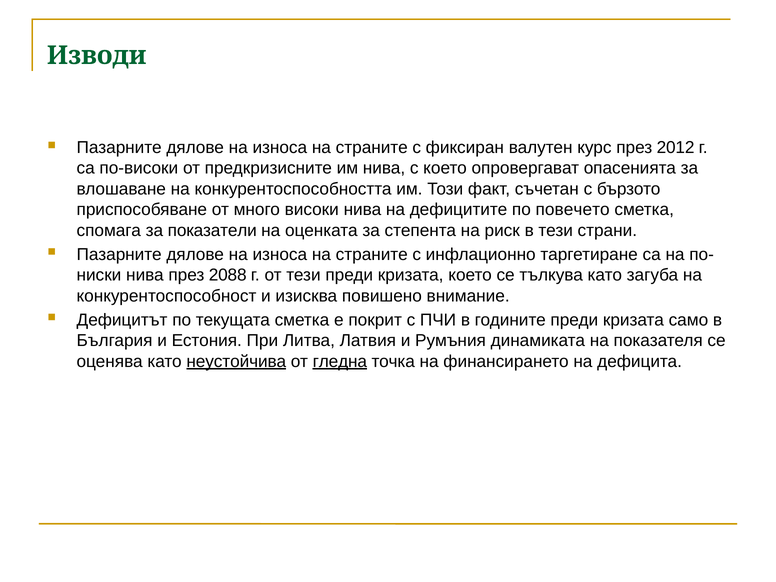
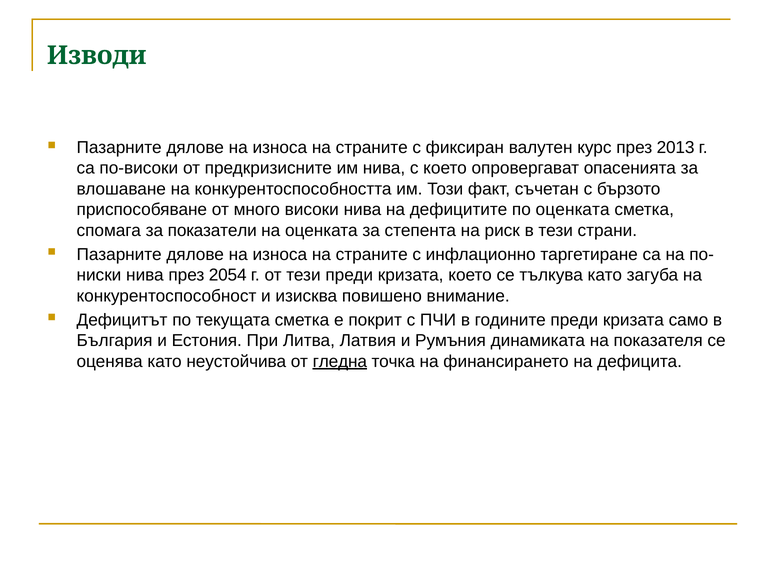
2012: 2012 -> 2013 (676, 148)
по повечето: повечето -> оценката (573, 210)
2088: 2088 -> 2054 (228, 275)
неустойчива underline: present -> none (236, 361)
